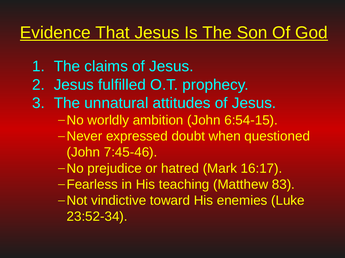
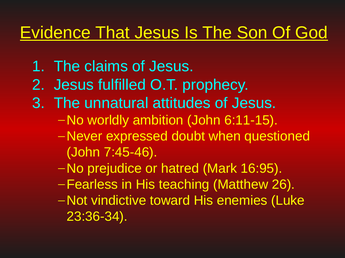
6:54-15: 6:54-15 -> 6:11-15 (251, 121)
16:17: 16:17 -> 16:95 (262, 169)
83: 83 -> 26 (283, 185)
23:52-34: 23:52-34 -> 23:36-34 (97, 217)
